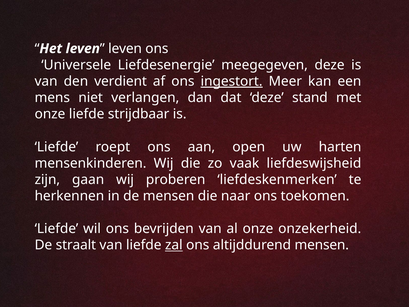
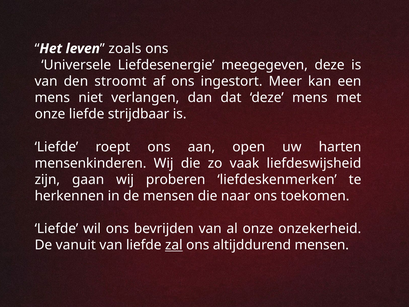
leven: leven -> zoals (125, 49)
verdient: verdient -> stroomt (120, 81)
ingestort underline: present -> none (232, 81)
deze stand: stand -> mens (310, 98)
straalt: straalt -> vanuit (76, 245)
